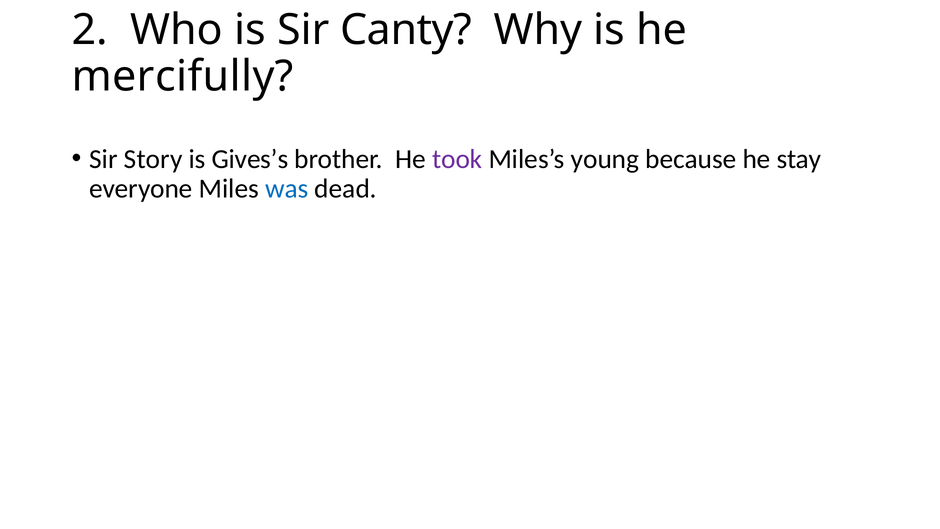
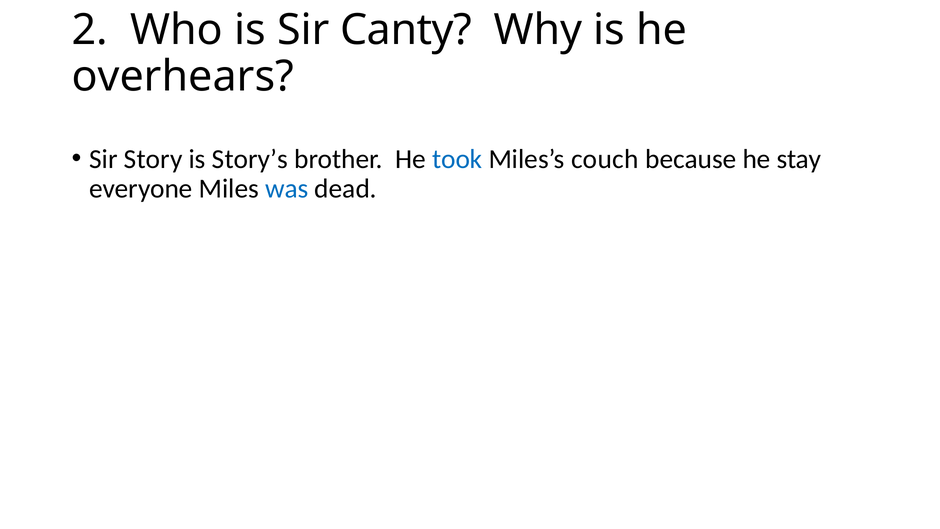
mercifully: mercifully -> overhears (183, 76)
Gives’s: Gives’s -> Story’s (250, 159)
took colour: purple -> blue (457, 159)
young: young -> couch (605, 159)
